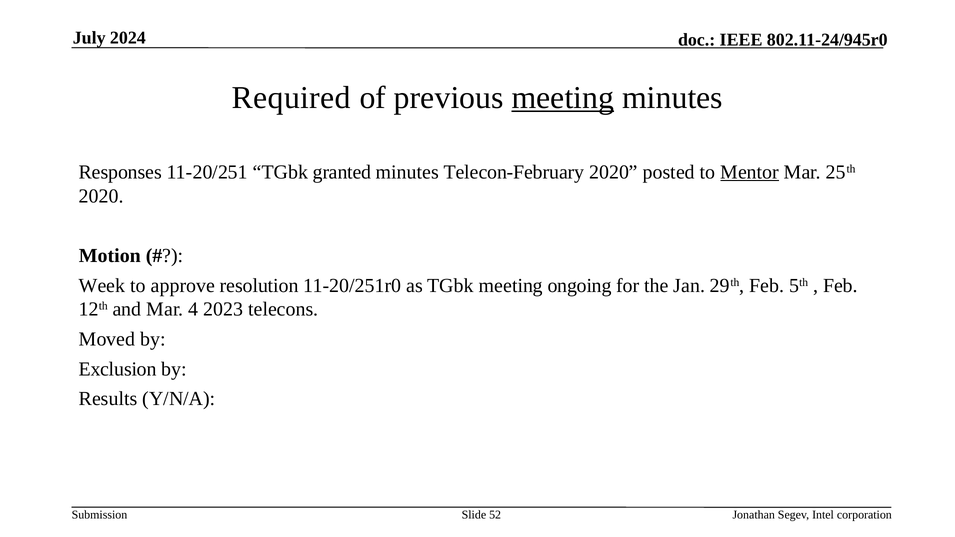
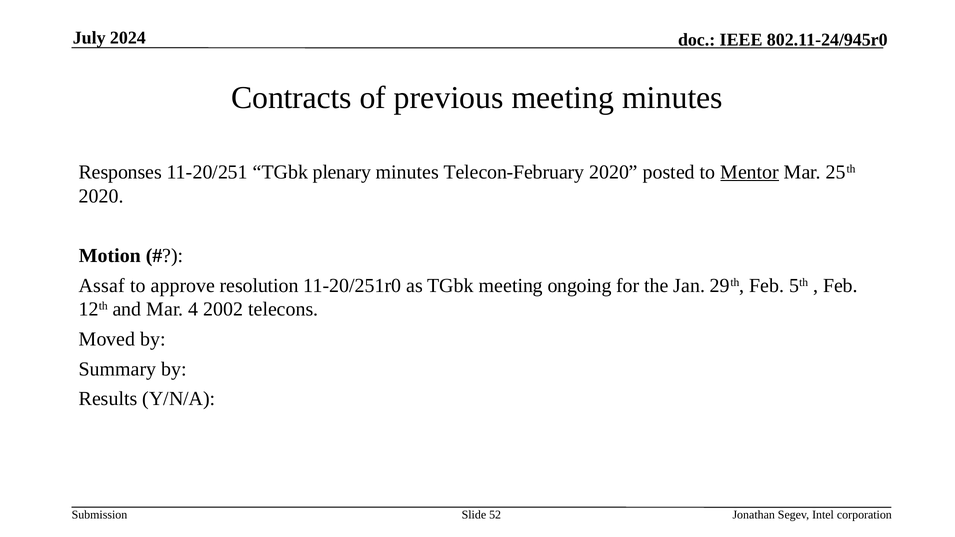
Required: Required -> Contracts (292, 98)
meeting underline: present -> none (563, 98)
granted: granted -> plenary (342, 172)
Week: Week -> Assaf (102, 286)
2023: 2023 -> 2002 (223, 309)
Exclusion: Exclusion -> Summary (118, 369)
